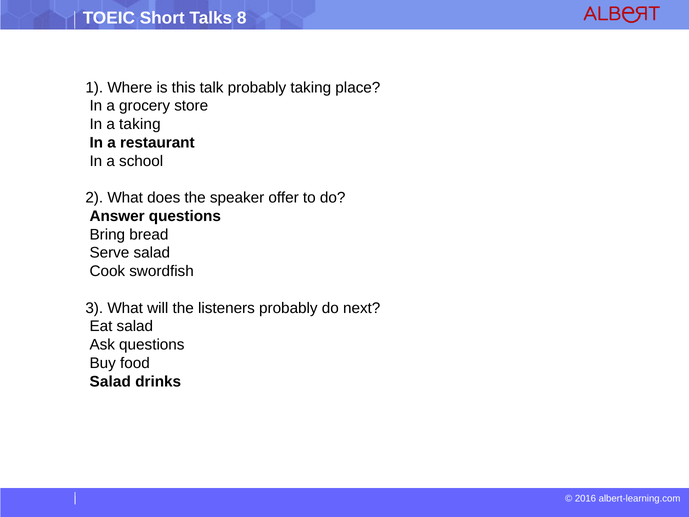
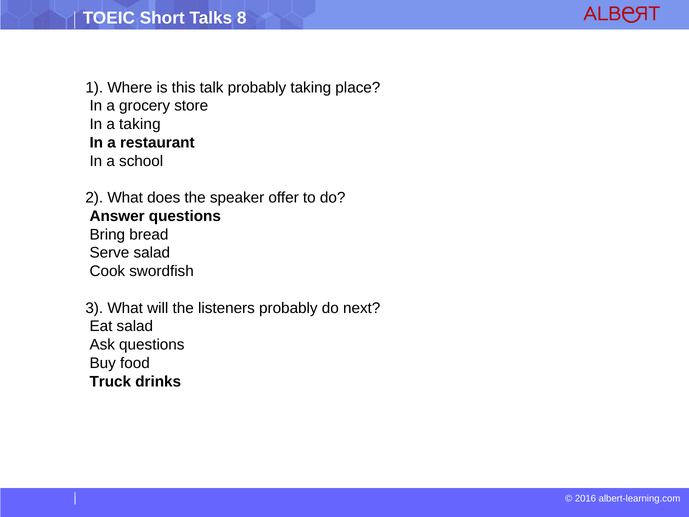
Salad: Salad -> Truck (110, 381)
